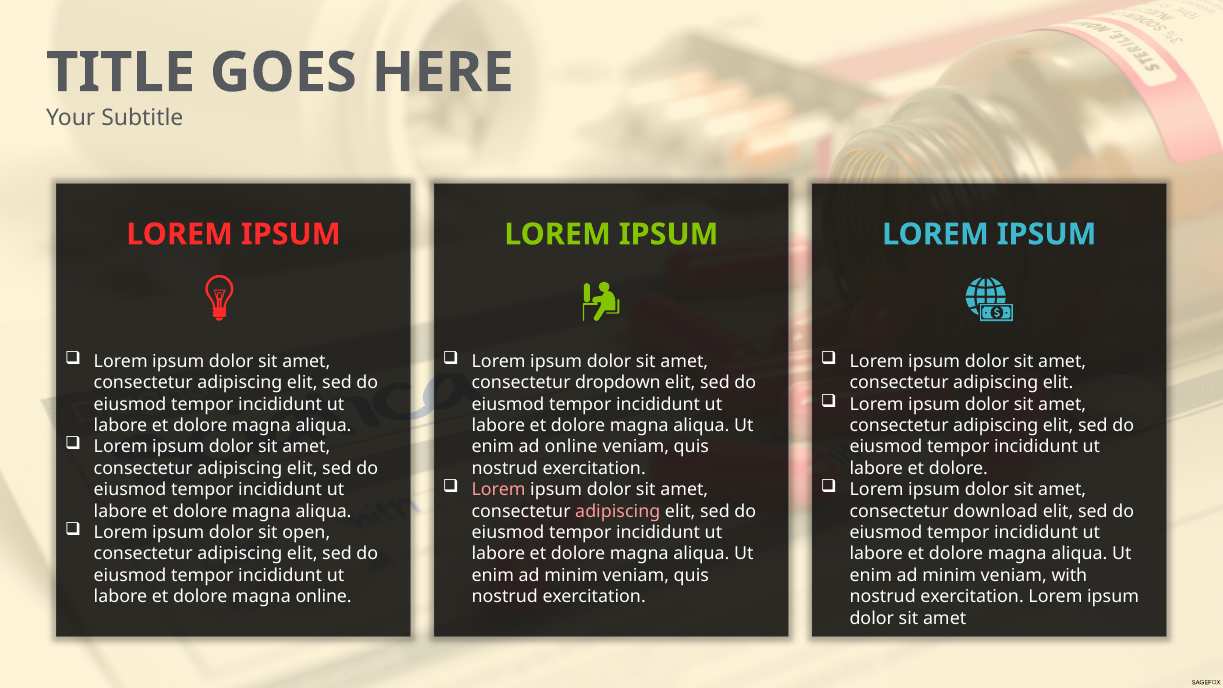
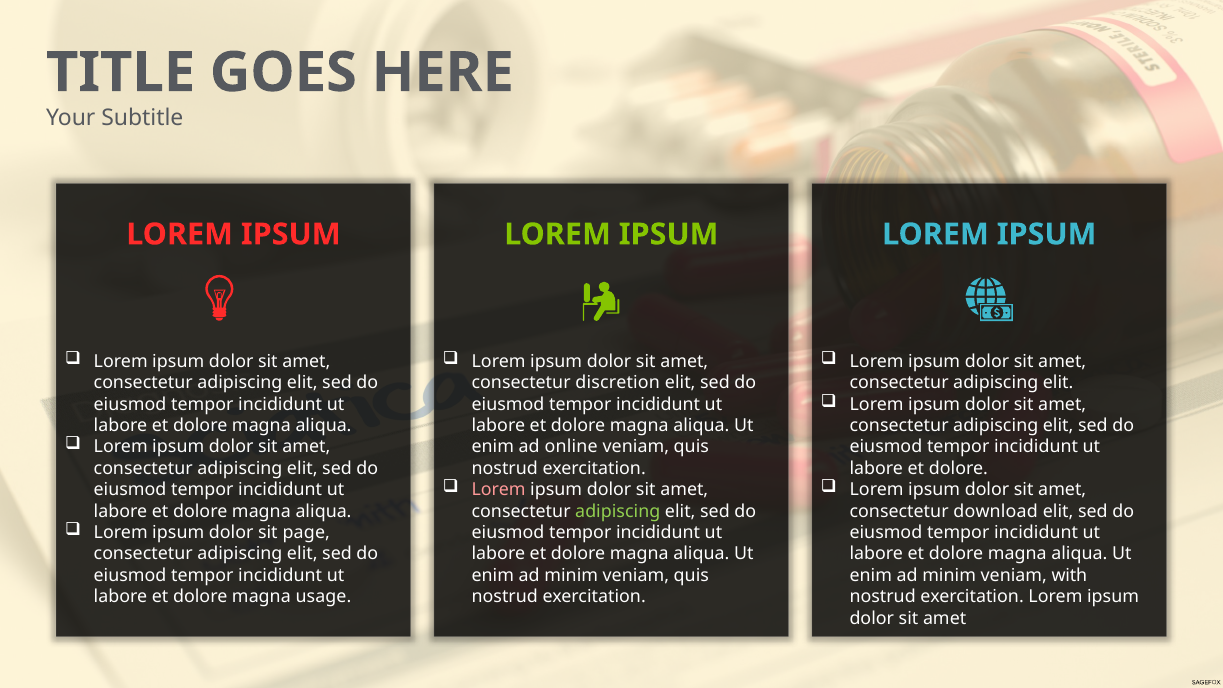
dropdown: dropdown -> discretion (618, 383)
adipiscing colour: pink -> light green (618, 511)
open: open -> page (306, 533)
magna online: online -> usage (323, 597)
